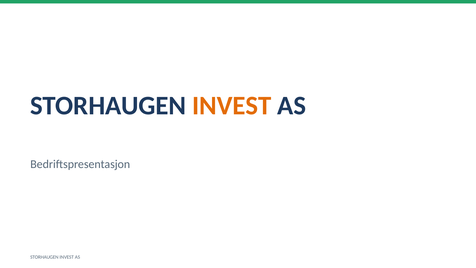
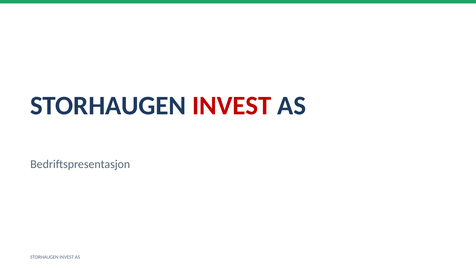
INVEST colour: orange -> red (232, 106)
